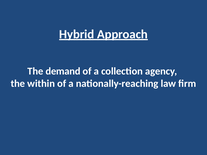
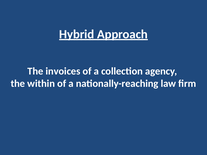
demand: demand -> invoices (63, 71)
